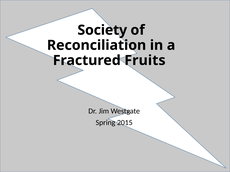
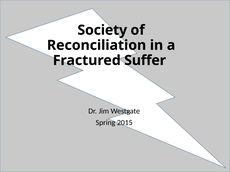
Fruits: Fruits -> Suffer (145, 61)
